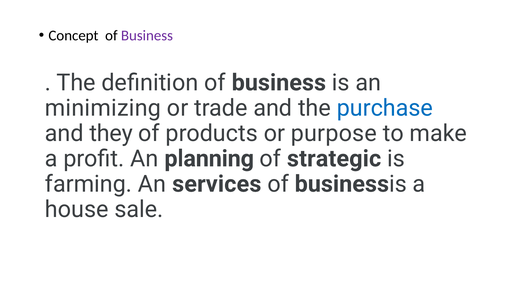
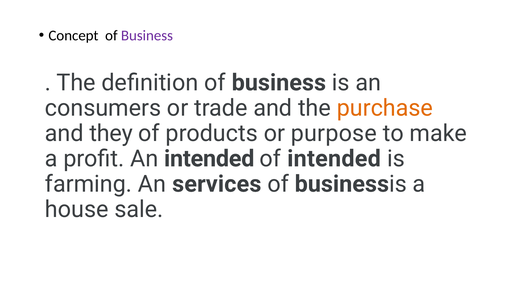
minimizing: minimizing -> consumers (103, 108)
purchase colour: blue -> orange (385, 108)
An planning: planning -> intended (209, 158)
of strategic: strategic -> intended (334, 158)
